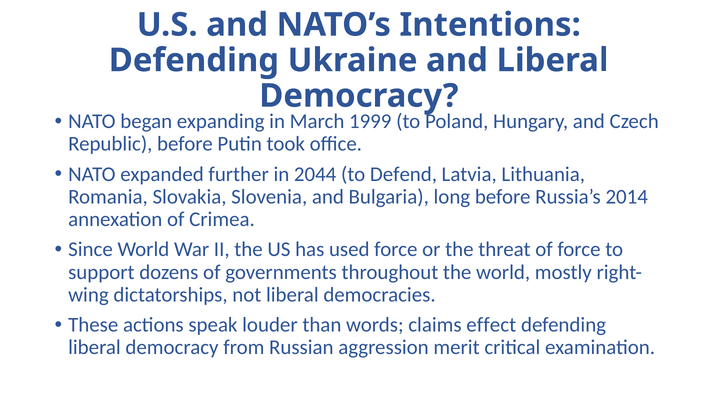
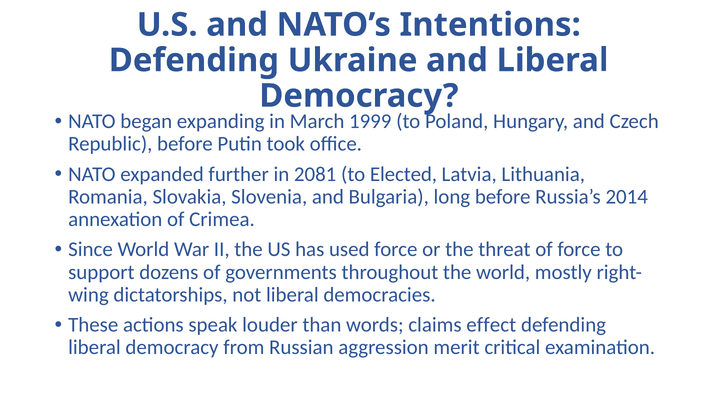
2044: 2044 -> 2081 (315, 174)
Defend: Defend -> Elected (404, 174)
